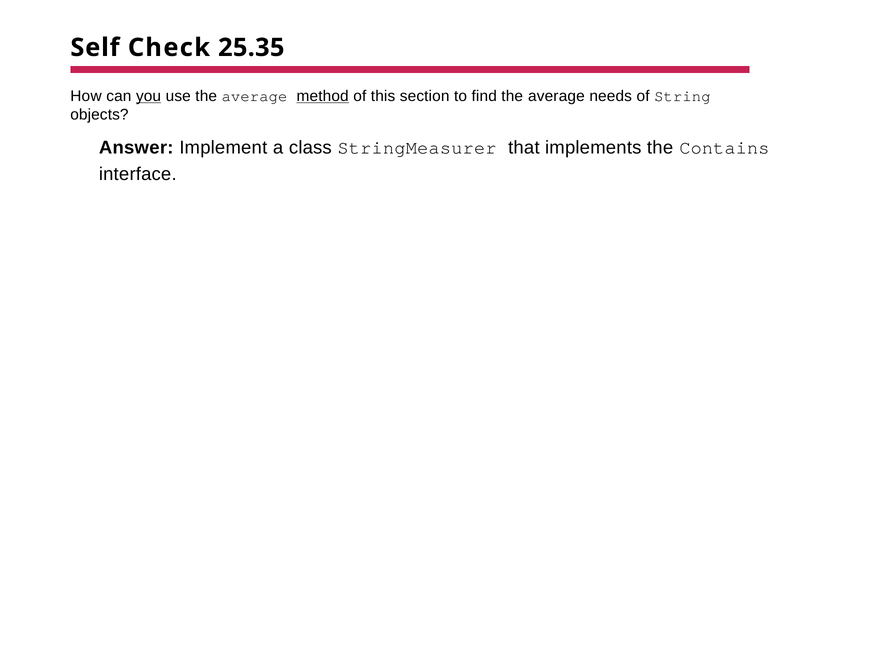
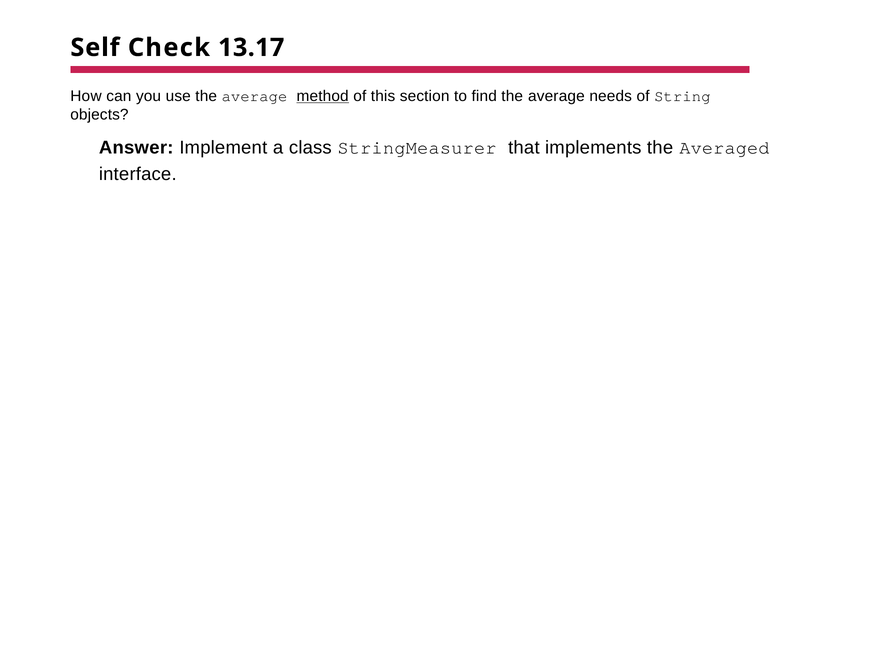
25.35: 25.35 -> 13.17 (251, 48)
you underline: present -> none (149, 96)
Contains: Contains -> Averaged (724, 148)
